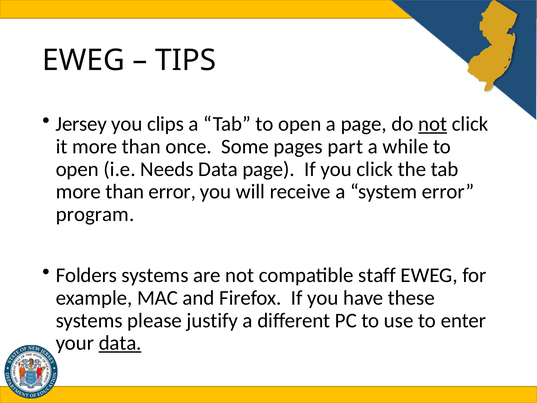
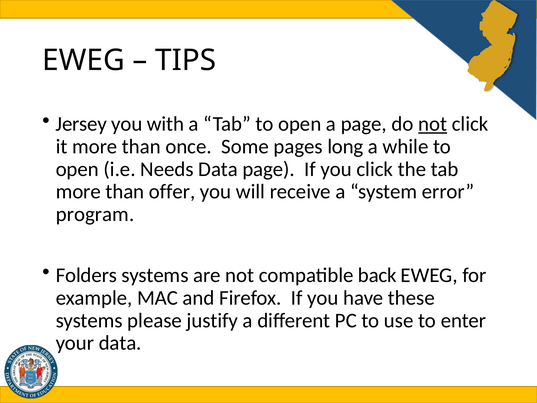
clips: clips -> with (165, 124)
part: part -> long (345, 146)
than error: error -> offer (172, 192)
staff: staff -> back (377, 275)
data underline: present -> none (120, 343)
